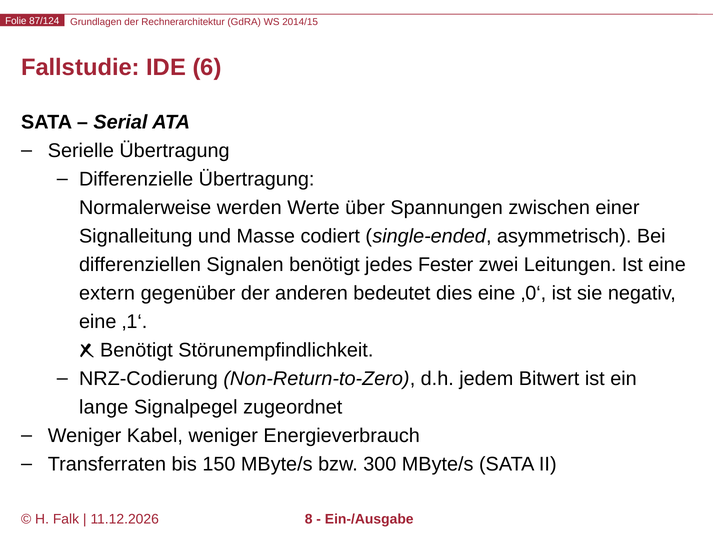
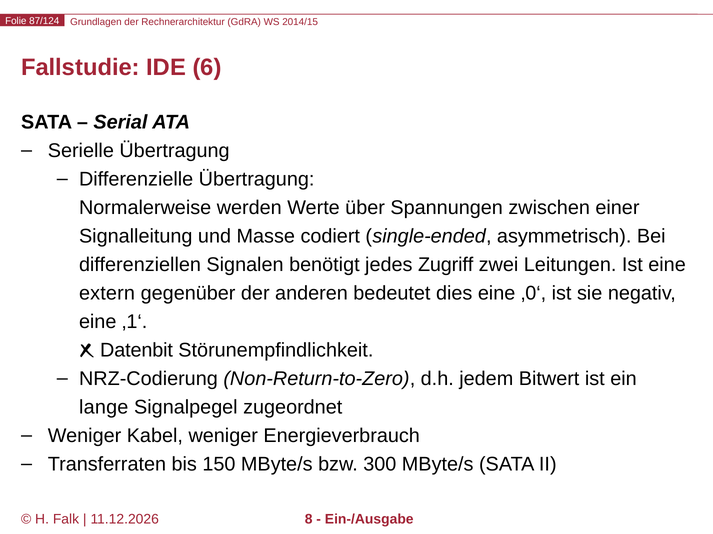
Fester: Fester -> Zugriff (446, 265)
Benötigt: Benötigt -> Datenbit (137, 351)
